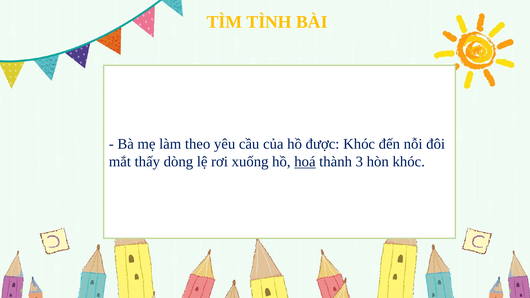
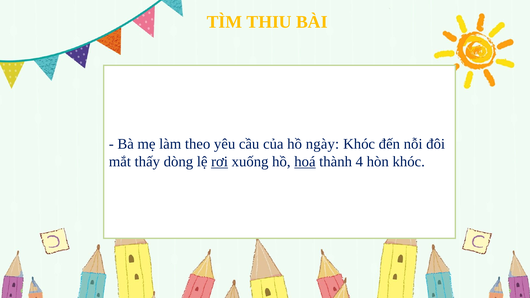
TÌNH: TÌNH -> THIU (269, 22)
được: được -> ngày (322, 144)
rơi underline: none -> present (220, 162)
3: 3 -> 4 (359, 162)
